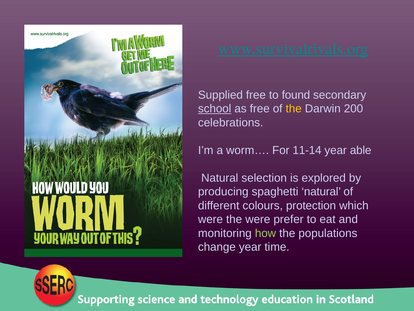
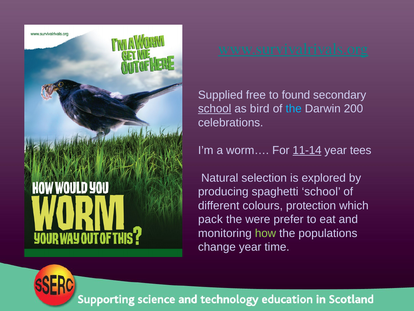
as free: free -> bird (260, 109)
the colour: yellow -> light blue (294, 109)
11-14 underline: none -> present (307, 150)
able: able -> tees (361, 150)
spaghetti natural: natural -> school (321, 191)
were: were -> pack (210, 219)
